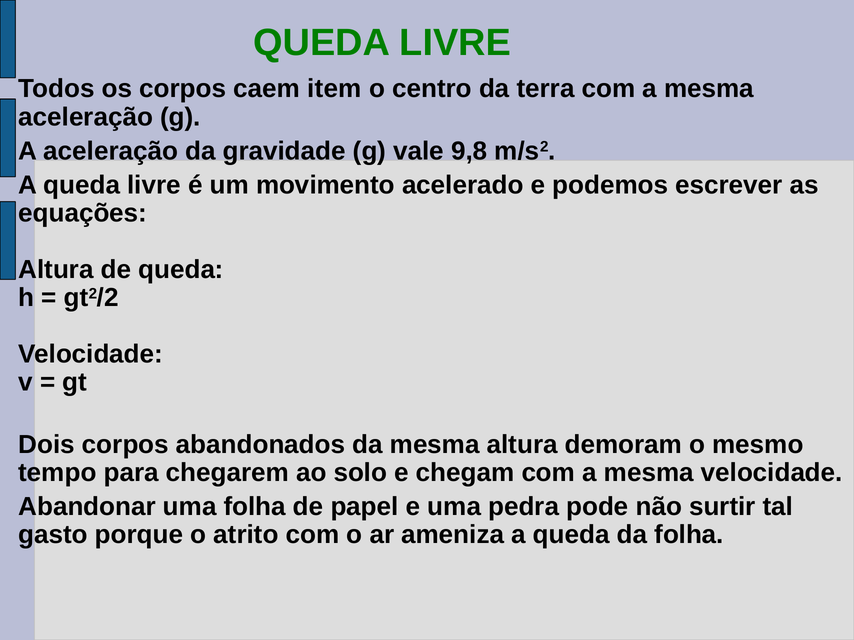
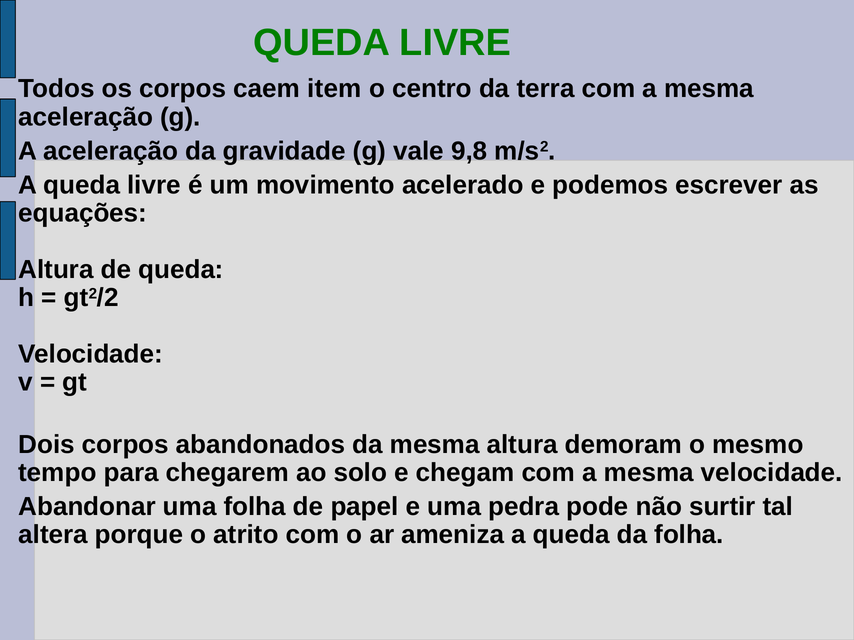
gasto: gasto -> altera (53, 535)
